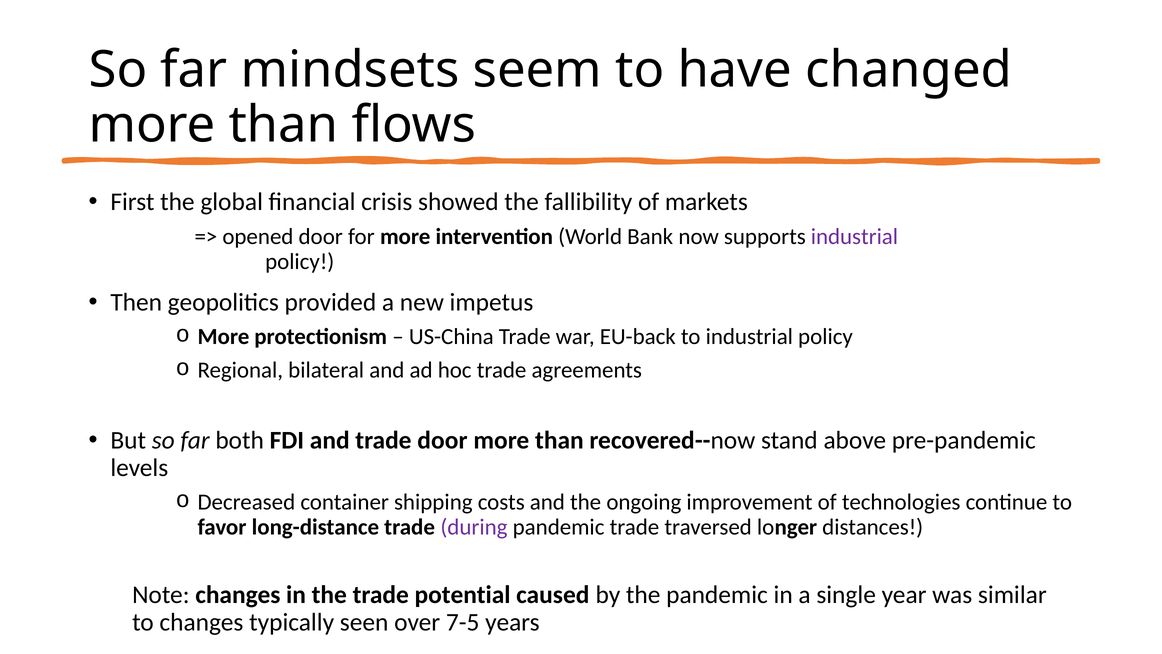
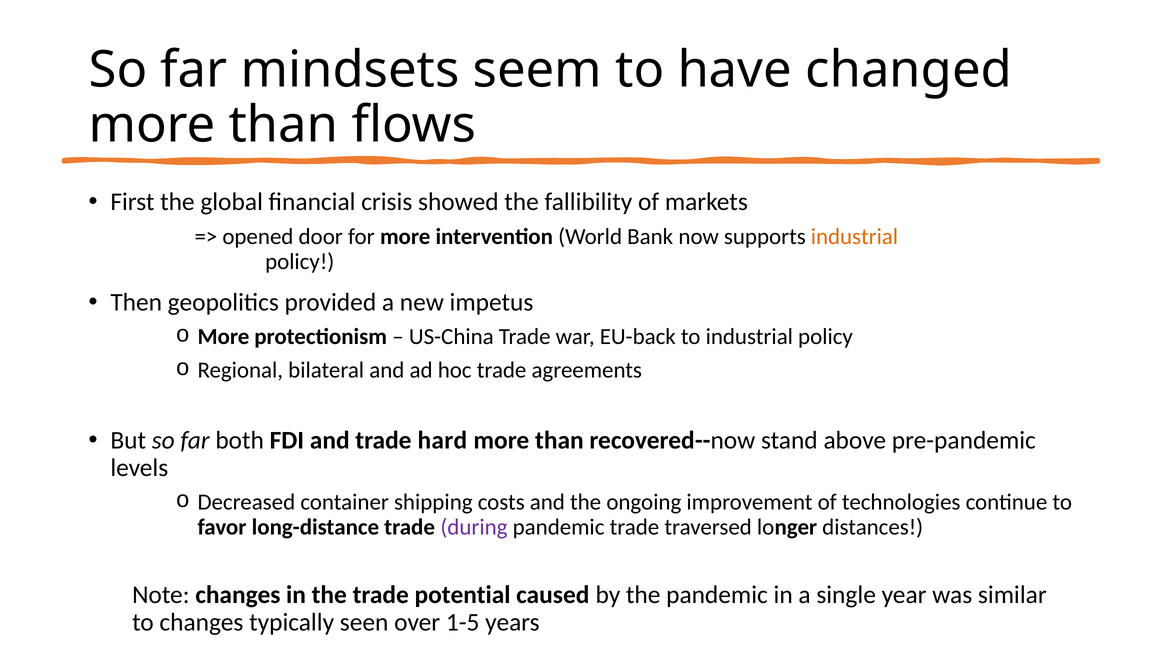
industrial colour: purple -> orange (854, 236)
trade door: door -> hard (442, 440)
7-5: 7-5 -> 1-5 (463, 622)
